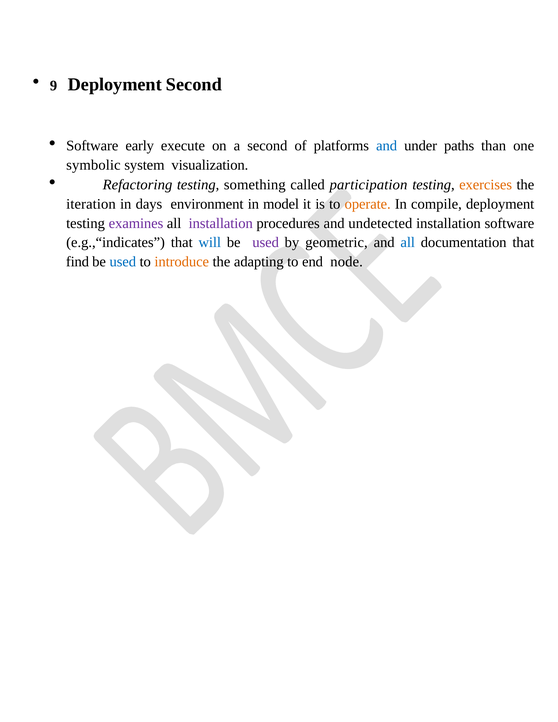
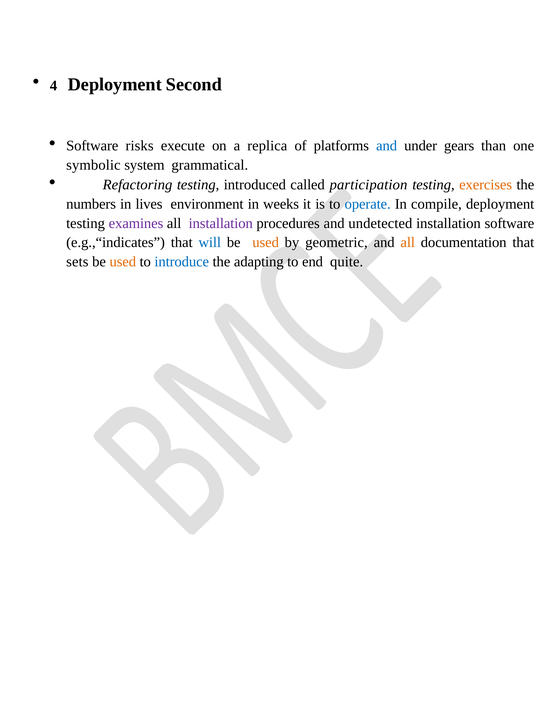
9: 9 -> 4 (53, 86)
early: early -> risks (140, 146)
a second: second -> replica (267, 146)
paths: paths -> gears (459, 146)
visualization: visualization -> grammatical (210, 165)
something: something -> introduced (255, 185)
iteration: iteration -> numbers (91, 204)
days: days -> lives (149, 204)
model: model -> weeks (281, 204)
operate colour: orange -> blue (368, 204)
used colour: purple -> orange (266, 243)
all colour: blue -> orange (408, 243)
find: find -> sets (77, 262)
used colour: blue -> orange (123, 262)
introduce colour: orange -> blue (182, 262)
node: node -> quite (347, 262)
